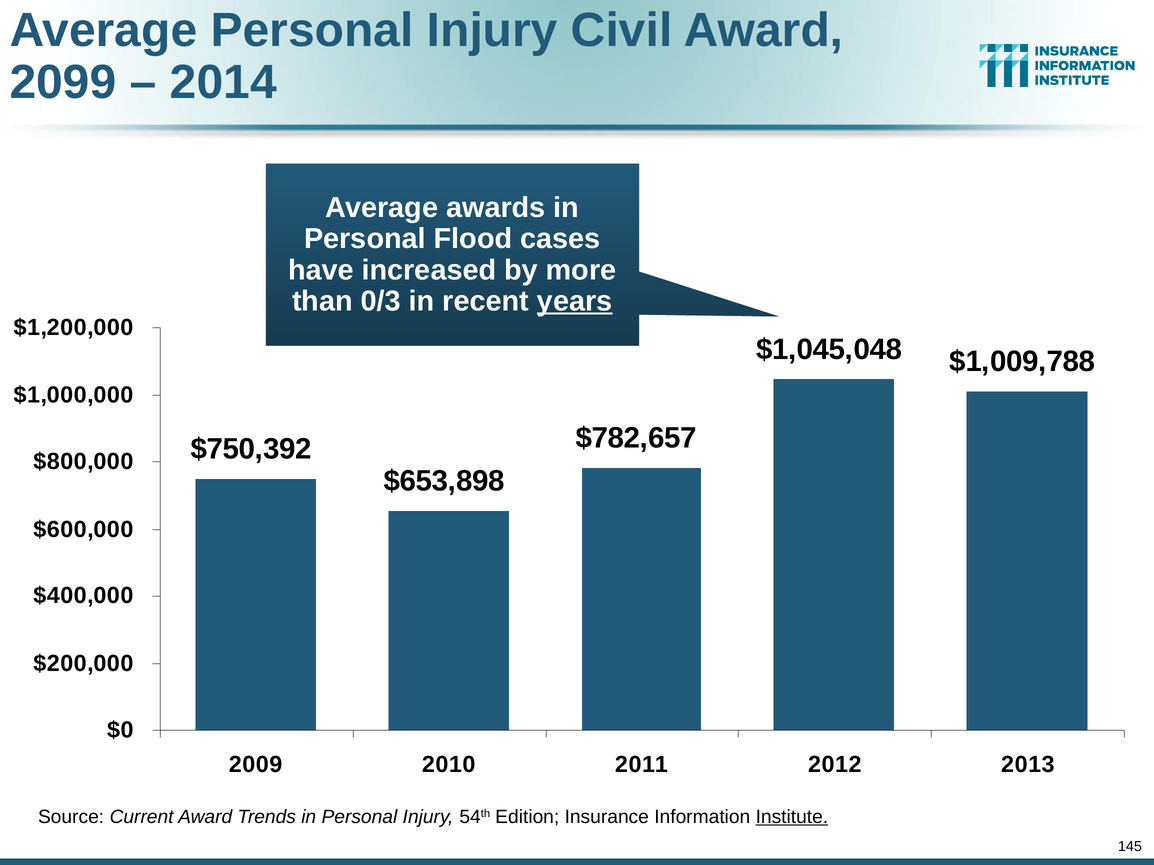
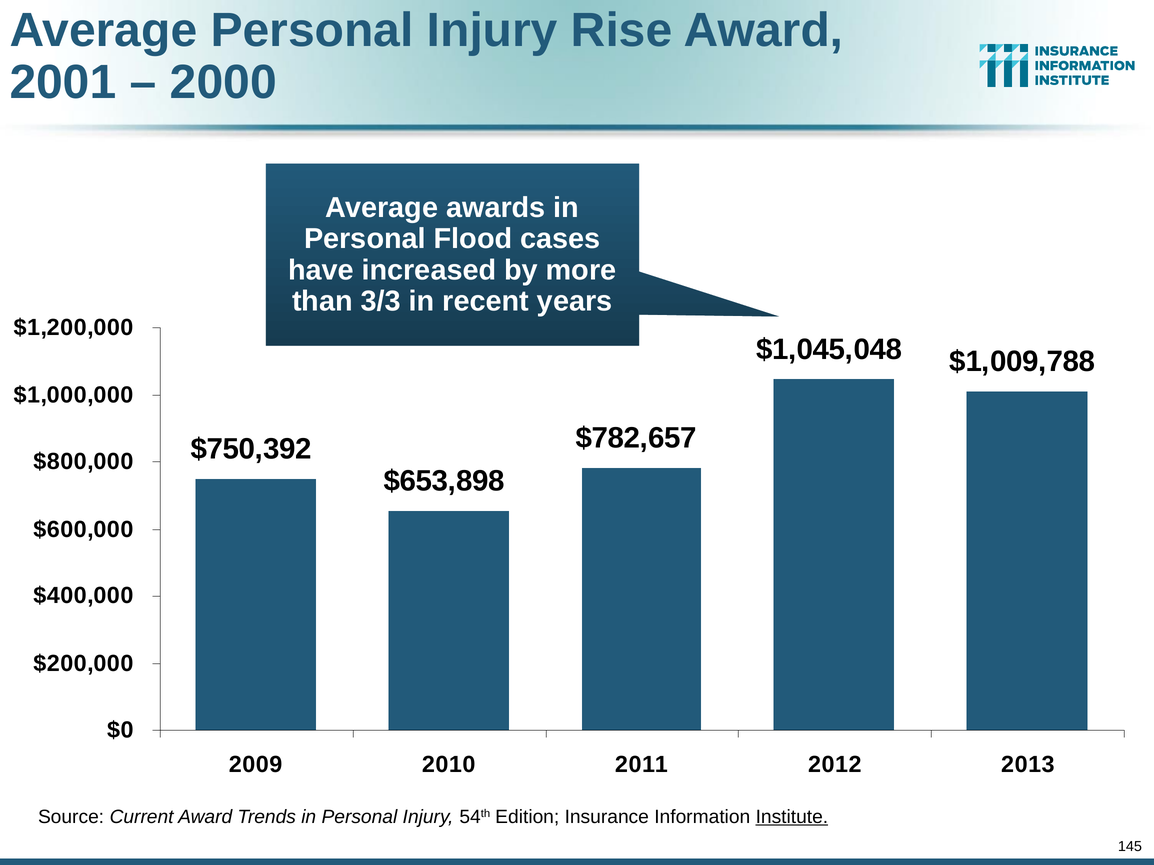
Civil: Civil -> Rise (622, 30)
2099: 2099 -> 2001 (63, 82)
2014: 2014 -> 2000 (223, 82)
0/3: 0/3 -> 3/3 (381, 301)
years underline: present -> none (575, 301)
